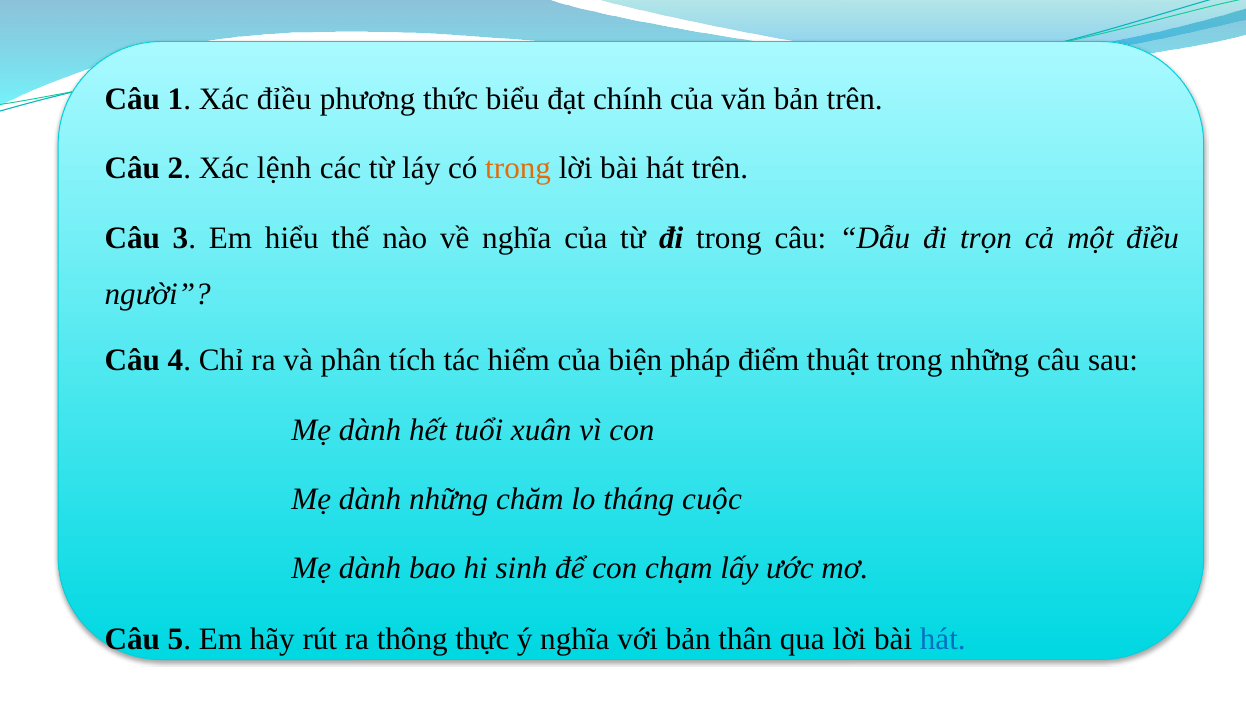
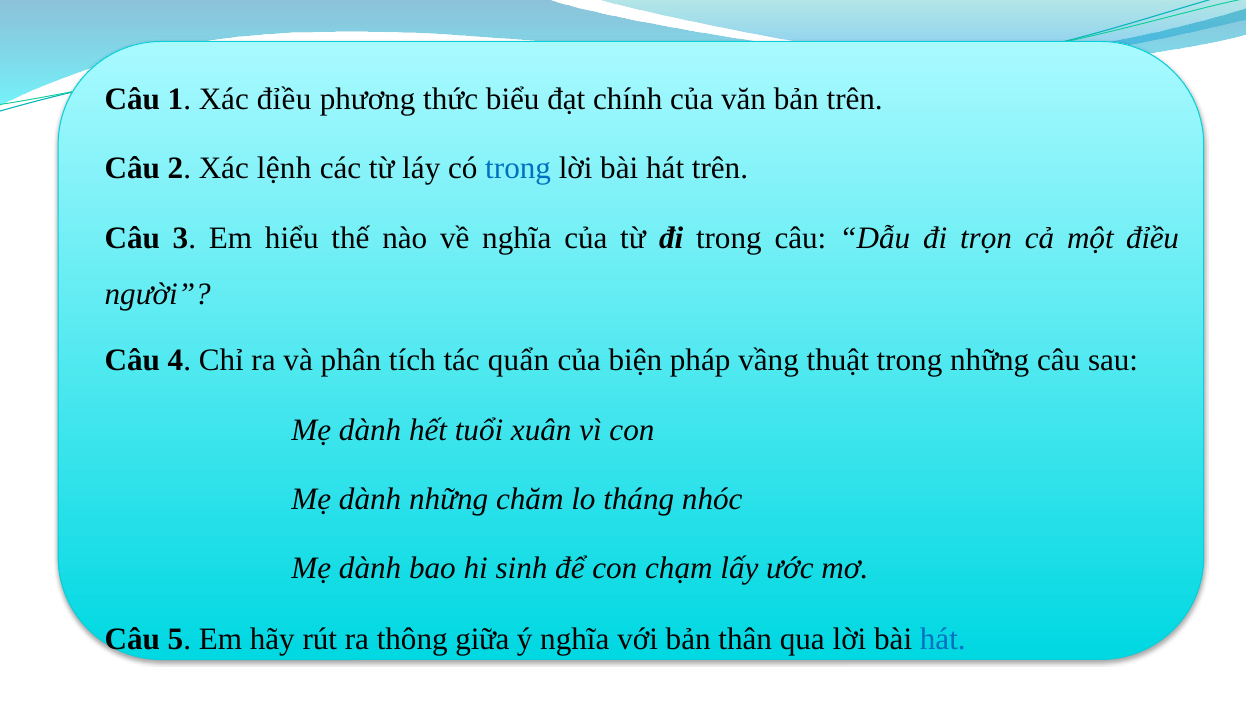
trong colour: orange -> blue (518, 169)
hiểm: hiểm -> quẩn (519, 361)
điểm: điểm -> vầng (769, 361)
cuộc: cuộc -> nhóc (712, 499)
thực: thực -> giữa (482, 639)
